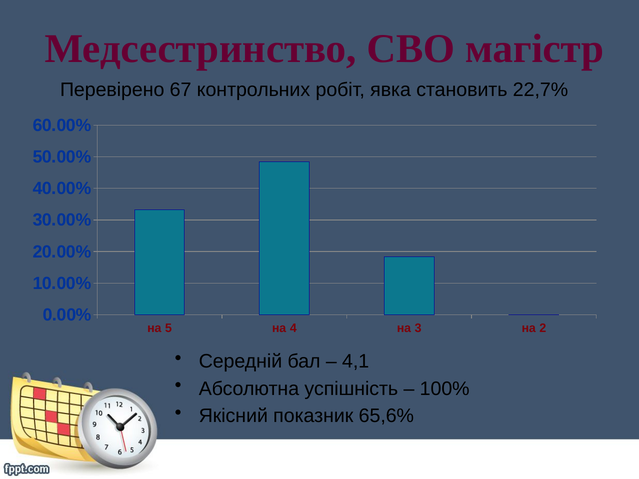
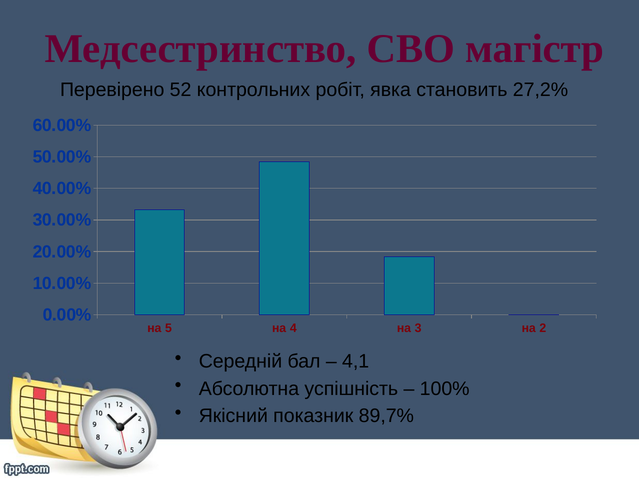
67: 67 -> 52 (181, 90)
22,7%: 22,7% -> 27,2% (540, 90)
65,6%: 65,6% -> 89,7% (386, 416)
